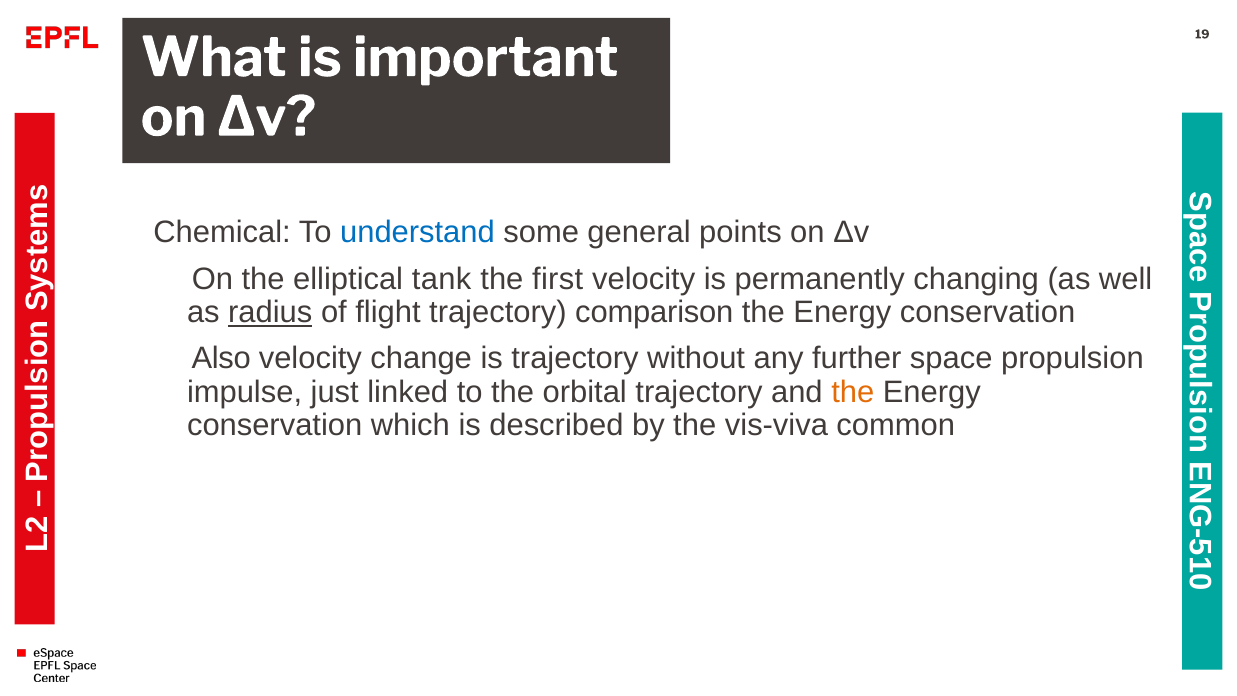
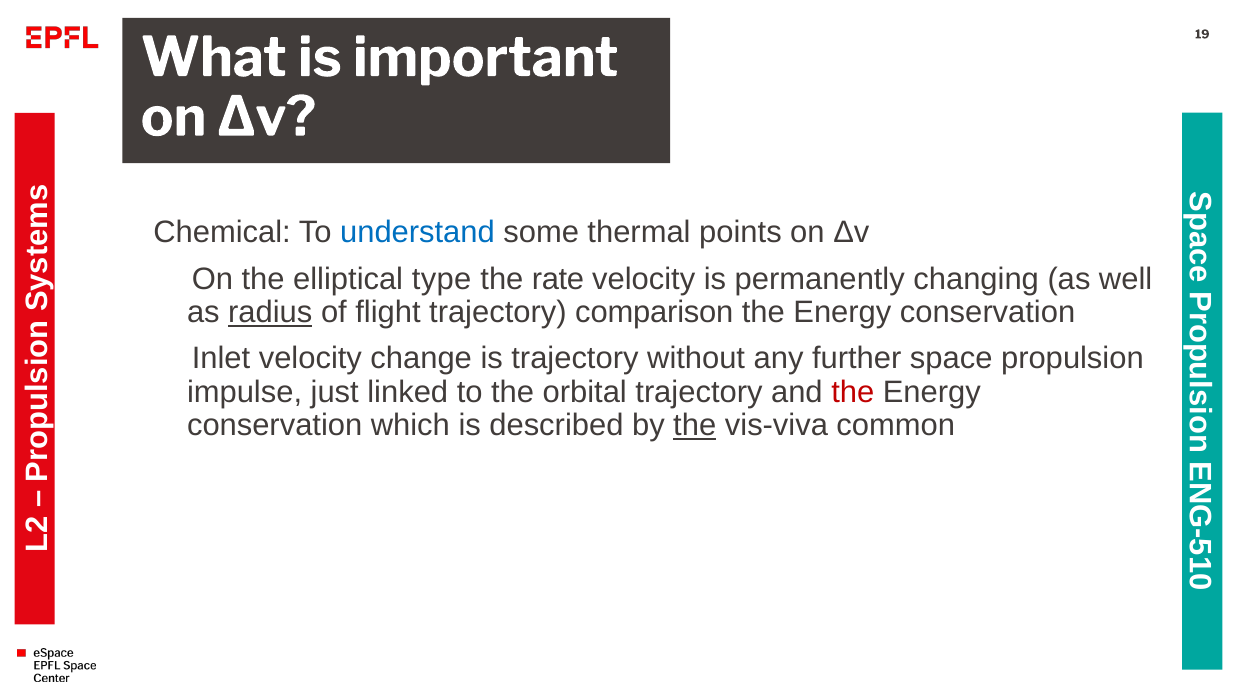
general: general -> thermal (639, 233)
tank: tank -> type (442, 279)
first: first -> rate (558, 279)
Also: Also -> Inlet (221, 359)
the colour: orange -> red (853, 392)
the underline: none -> present (695, 425)
